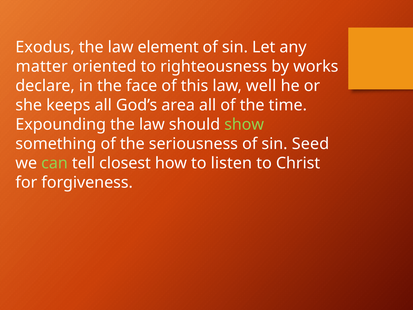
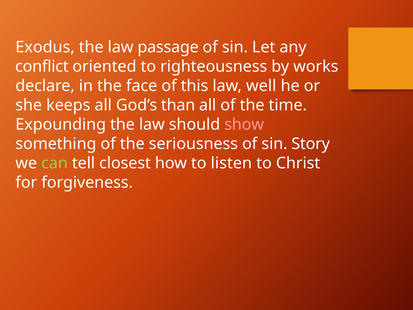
element: element -> passage (168, 47)
matter: matter -> conflict (42, 67)
area: area -> than (178, 105)
show colour: light green -> pink (244, 124)
Seed: Seed -> Story (311, 144)
